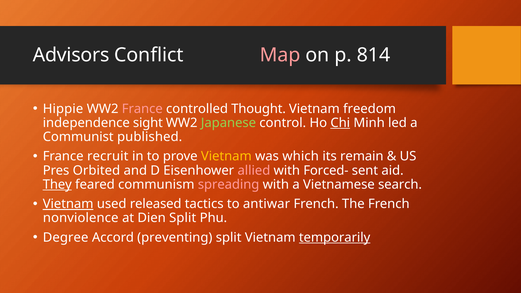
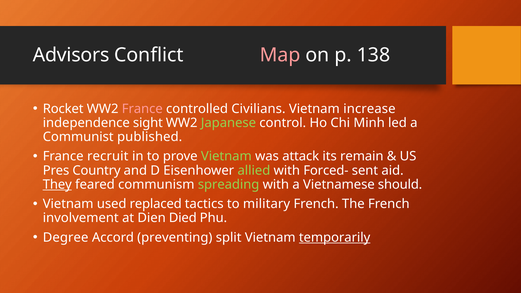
814: 814 -> 138 (374, 55)
Hippie: Hippie -> Rocket (63, 109)
Thought: Thought -> Civilians (258, 109)
freedom: freedom -> increase (369, 109)
Chi underline: present -> none (340, 123)
Vietnam colour: yellow -> light green (226, 156)
which: which -> attack (301, 156)
Orbited: Orbited -> Country (97, 170)
allied colour: pink -> light green (254, 170)
spreading colour: pink -> light green (229, 185)
search: search -> should (400, 185)
Vietnam underline: present -> none (68, 204)
released: released -> replaced (156, 204)
antiwar: antiwar -> military (267, 204)
nonviolence: nonviolence -> involvement (81, 218)
Dien Split: Split -> Died (183, 218)
